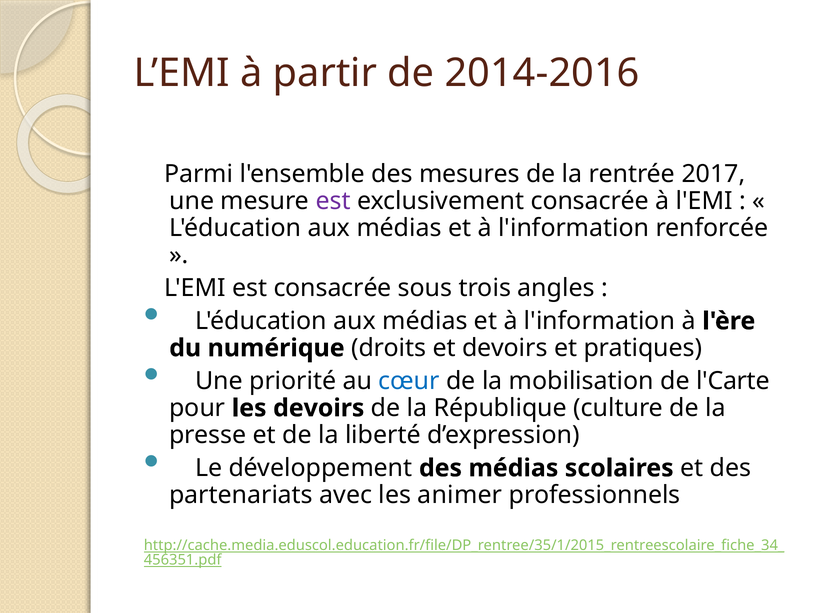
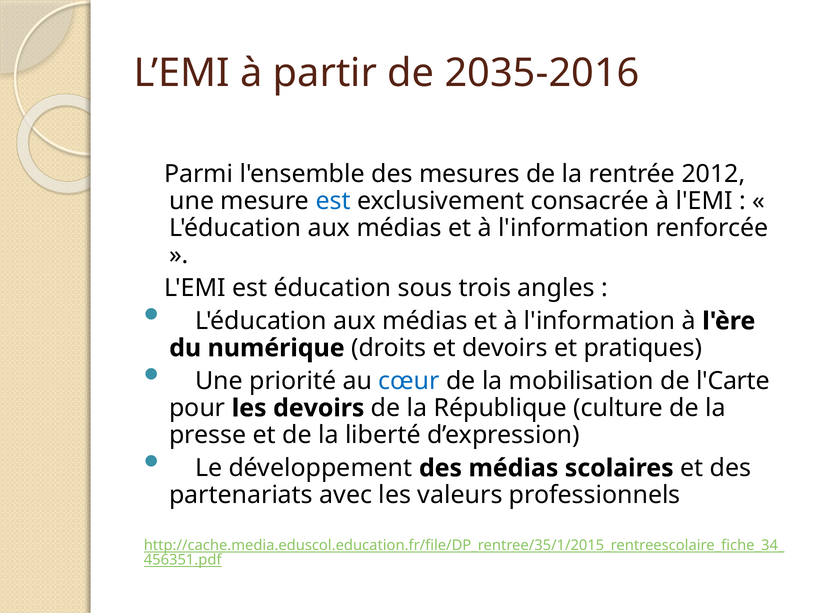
2014-2016: 2014-2016 -> 2035-2016 (542, 73)
2017: 2017 -> 2012 (713, 174)
est colour: purple -> blue (333, 201)
est consacrée: consacrée -> éducation (332, 288)
animer: animer -> valeurs (460, 495)
